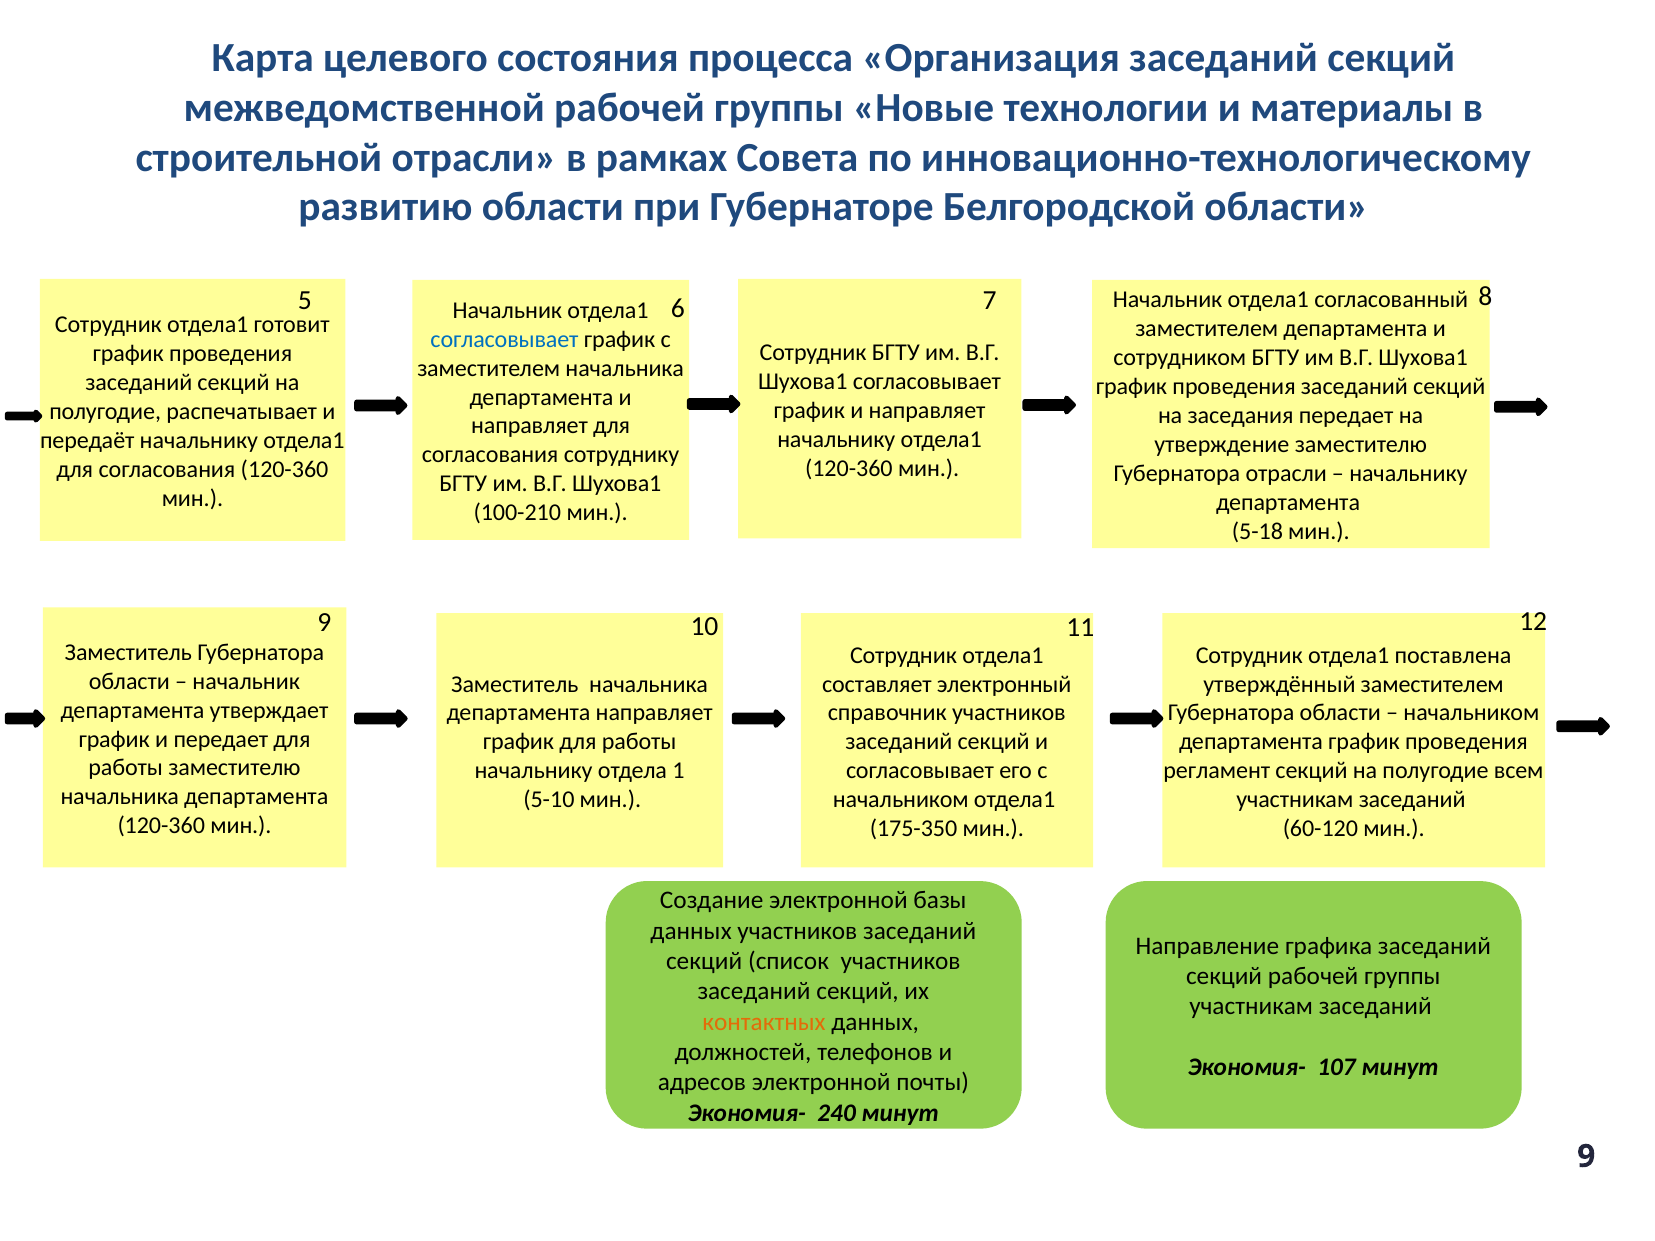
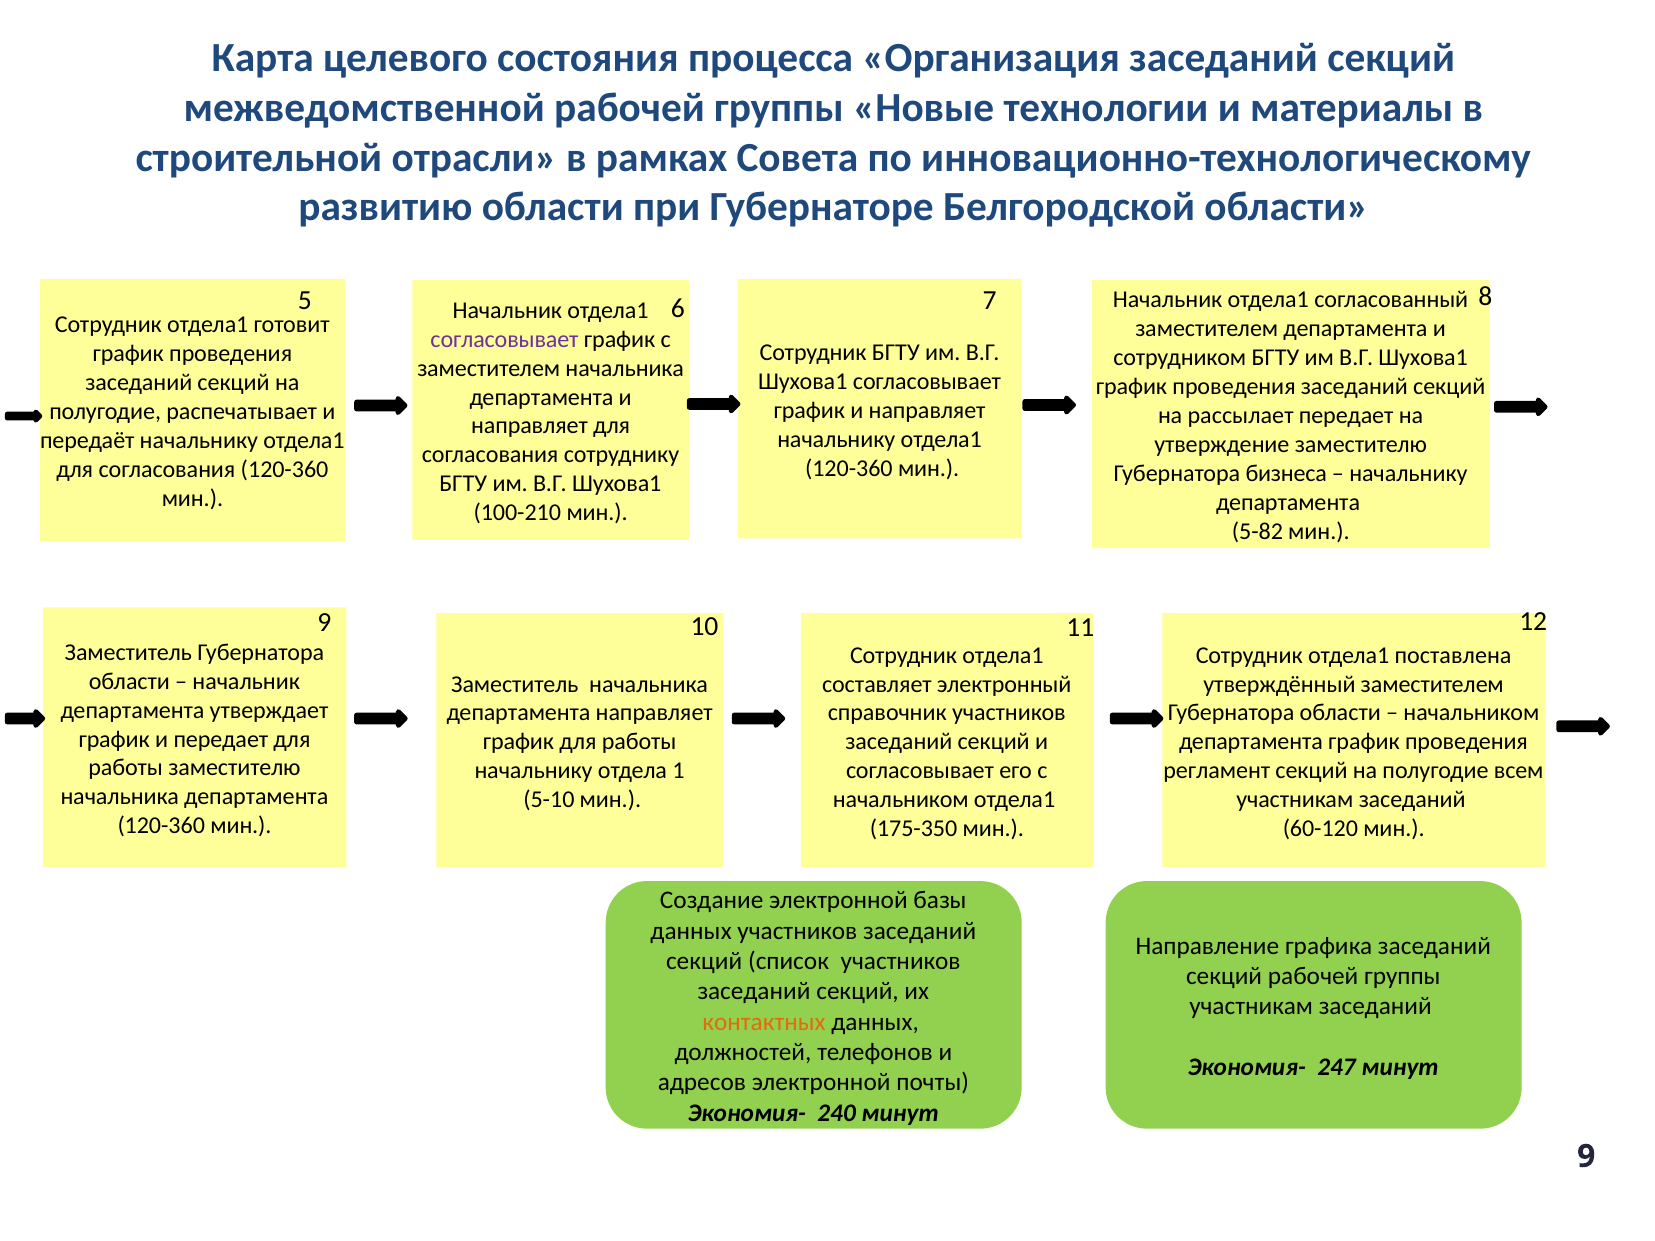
согласовывает colour: blue -> purple (504, 339)
заседания: заседания -> рассылает (1241, 416)
Губернатора отрасли: отрасли -> бизнеса (1286, 474)
5-18: 5-18 -> 5-82 (1258, 531)
107: 107 -> 247 (1337, 1068)
